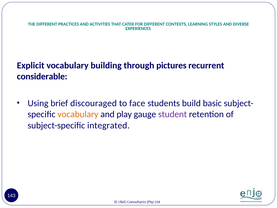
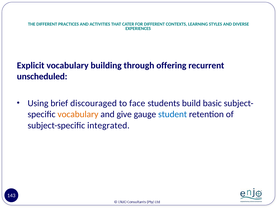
pictures: pictures -> offering (171, 65)
considerable: considerable -> unscheduled (42, 76)
play: play -> give (124, 114)
student colour: purple -> blue (173, 114)
